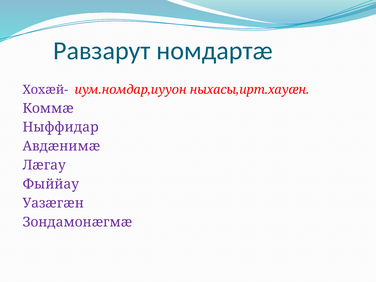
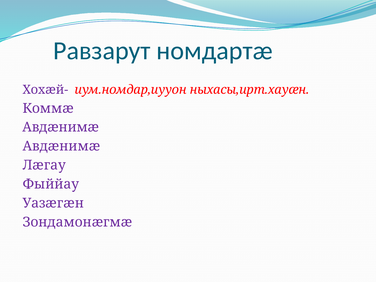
Ныффидар: Ныффидар -> Авдæнимæ (61, 127)
